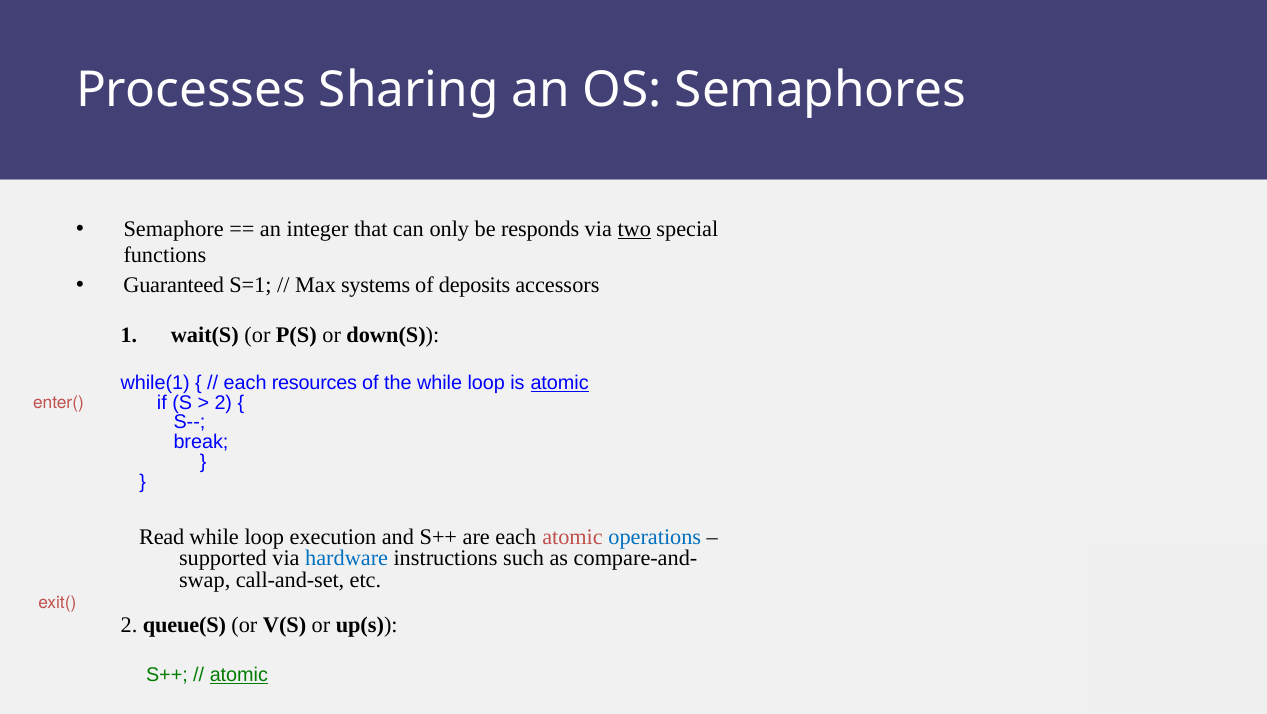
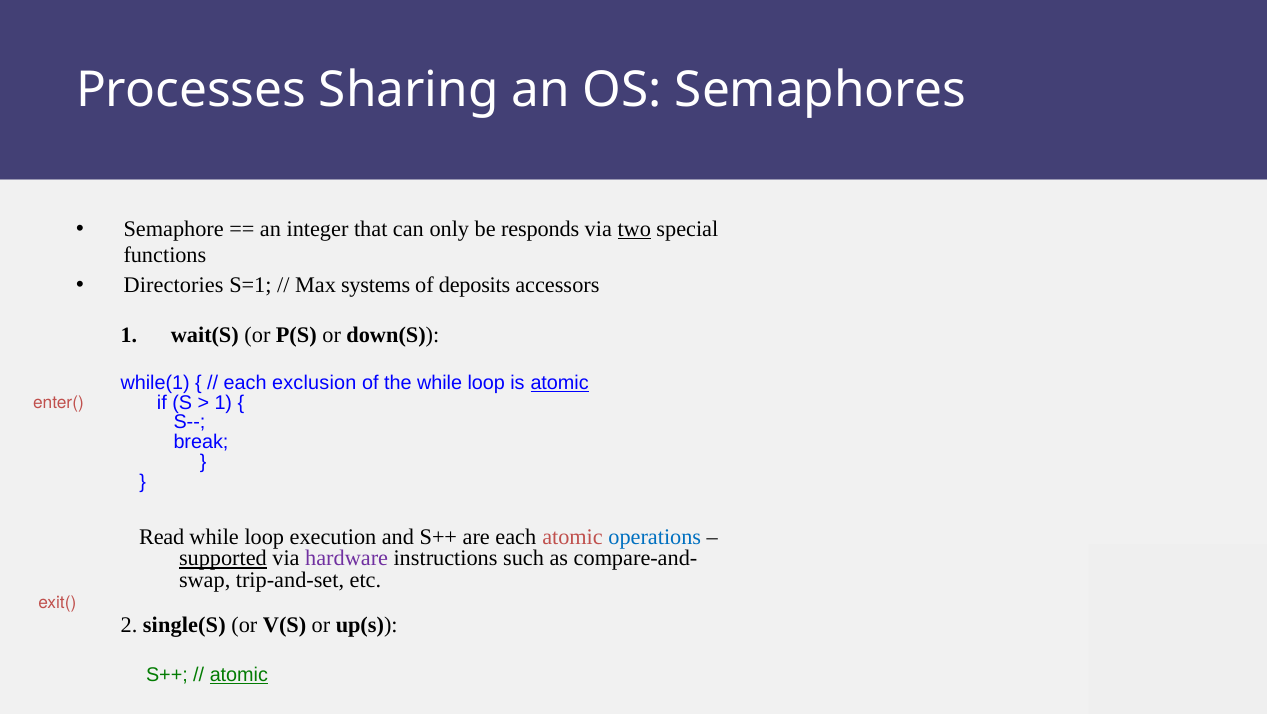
Guaranteed: Guaranteed -> Directories (174, 286)
resources: resources -> exclusion (314, 383)
2: 2 -> 1 (223, 403)
supported underline: none -> present (223, 558)
hardware colour: blue -> purple (347, 558)
call-and-set: call-and-set -> trip-and-set (290, 580)
queue(S: queue(S -> single(S (184, 625)
